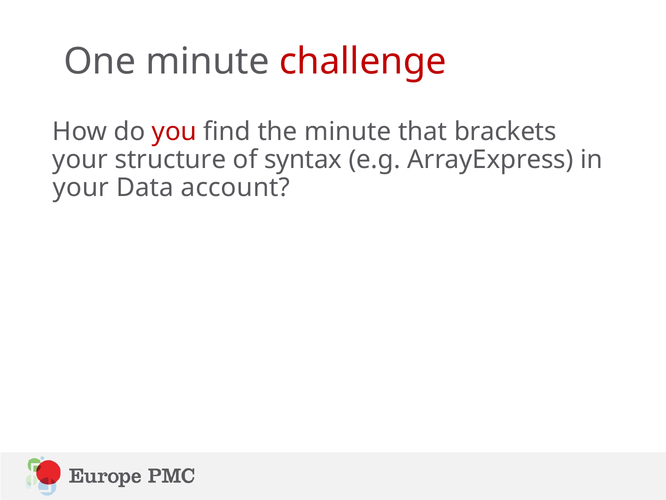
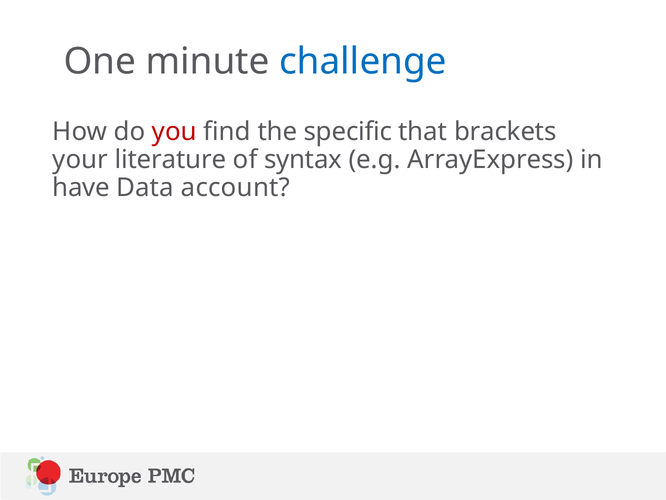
challenge colour: red -> blue (363, 61)
the minute: minute -> specific (348, 132)
structure: structure -> literature (170, 160)
your: your -> have (81, 188)
